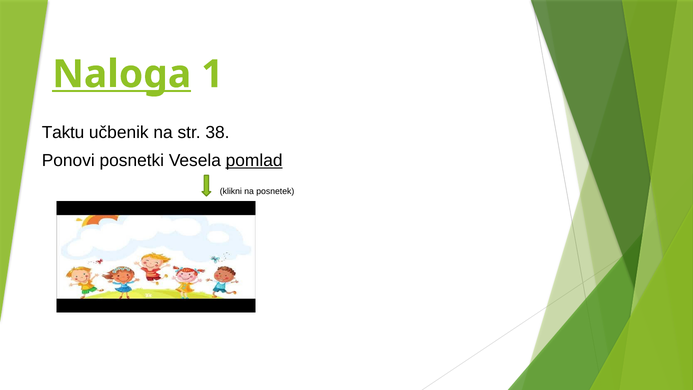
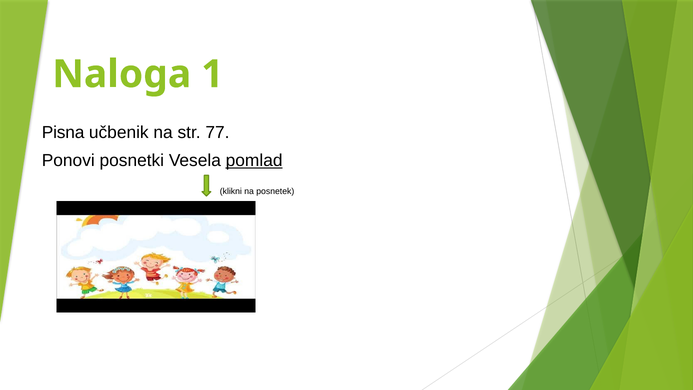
Naloga underline: present -> none (122, 74)
Taktu: Taktu -> Pisna (63, 133)
38: 38 -> 77 (217, 133)
